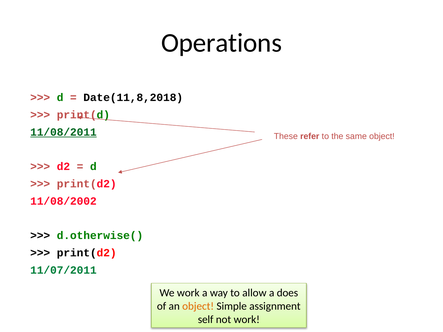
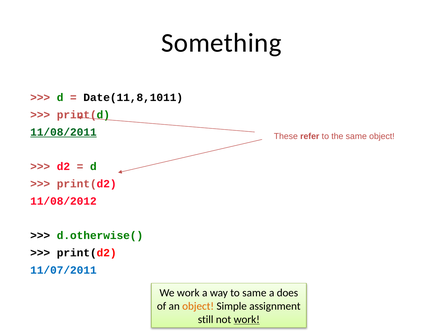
Operations: Operations -> Something (221, 43)
Date(11,8,2018: Date(11,8,2018 -> Date(11,8,1011 (133, 98)
11/08/2002: 11/08/2002 -> 11/08/2012 (63, 201)
11/07/2011 colour: green -> blue (63, 270)
to allow: allow -> same (254, 293)
self: self -> still (206, 320)
work underline: none -> present (247, 320)
